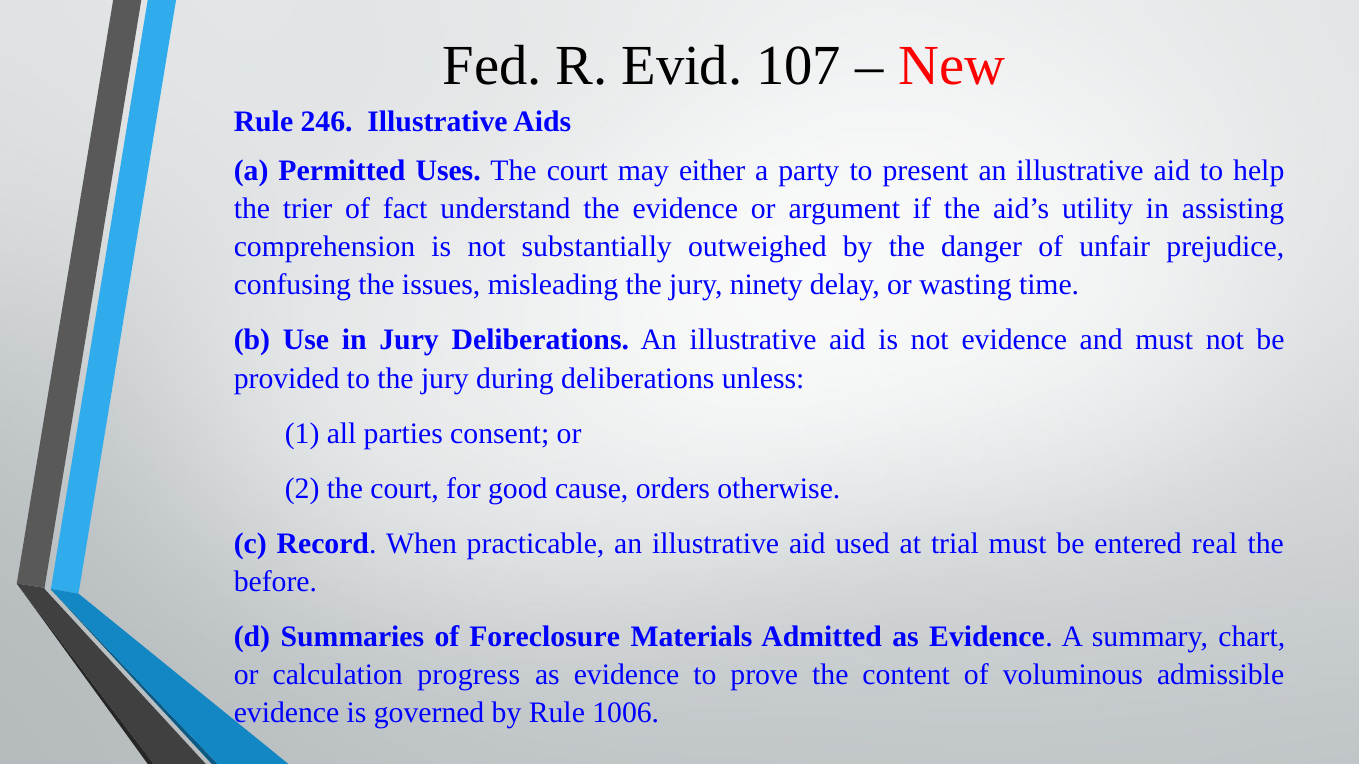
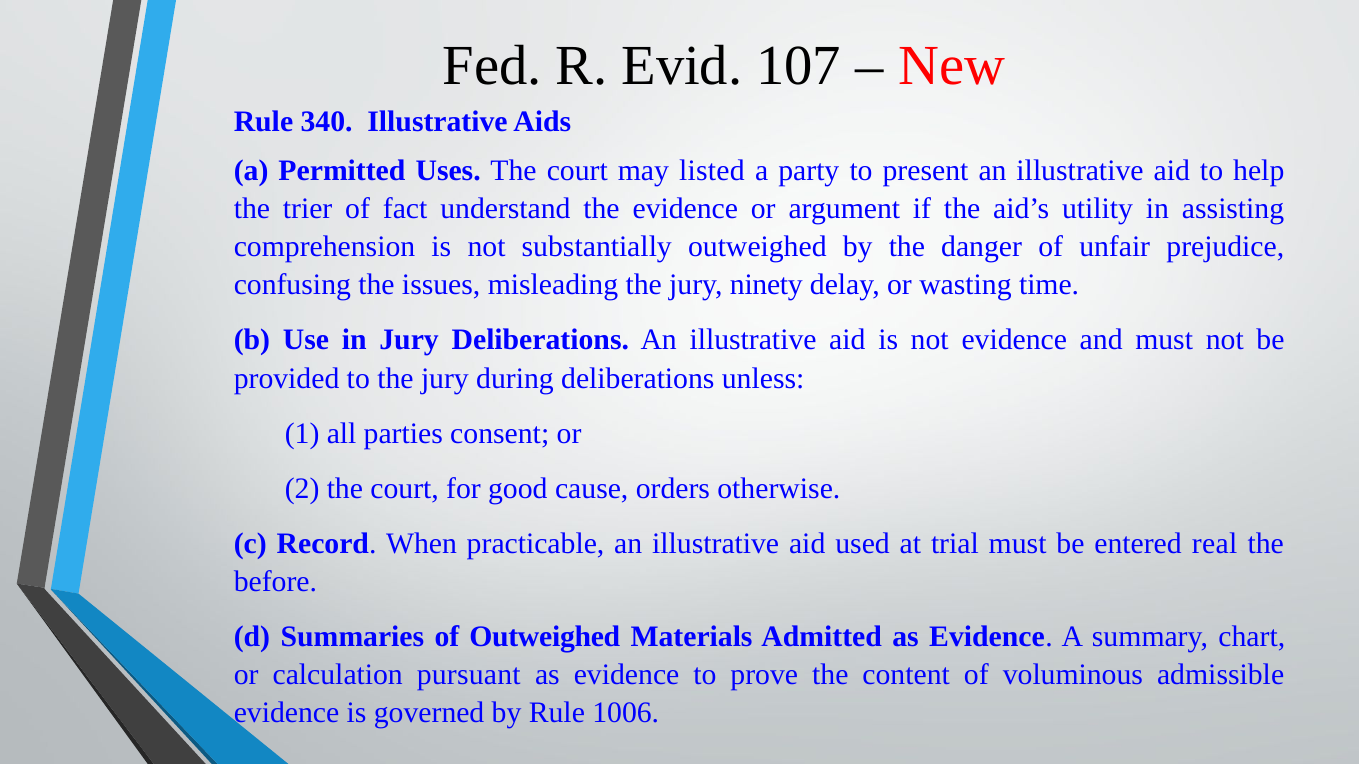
246: 246 -> 340 (327, 121)
either: either -> listed (712, 171)
of Foreclosure: Foreclosure -> Outweighed (545, 637)
progress: progress -> pursuant (469, 675)
